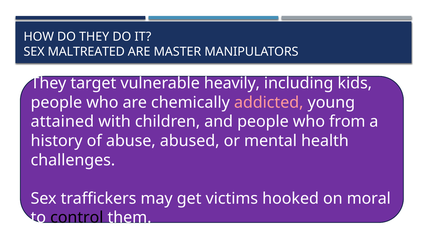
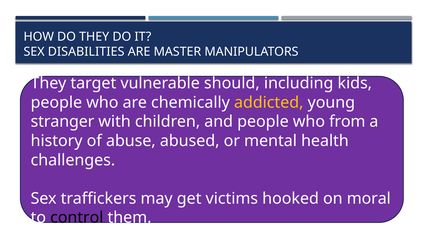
MALTREATED: MALTREATED -> DISABILITIES (86, 52)
heavily: heavily -> should (232, 83)
addicted colour: pink -> yellow (269, 103)
attained: attained -> stranger (62, 122)
